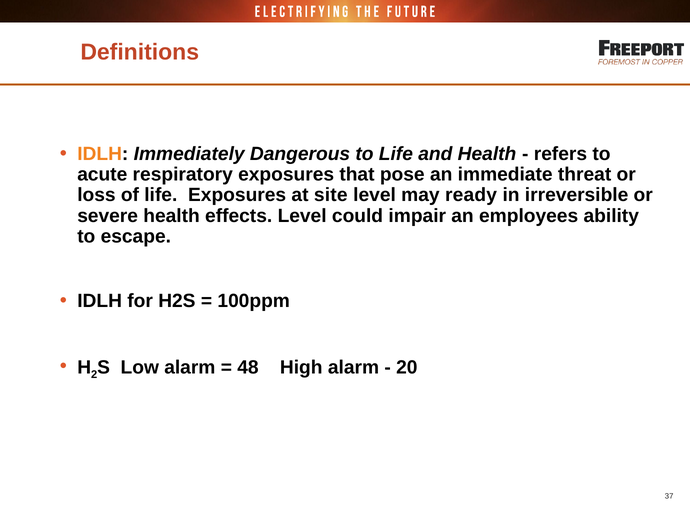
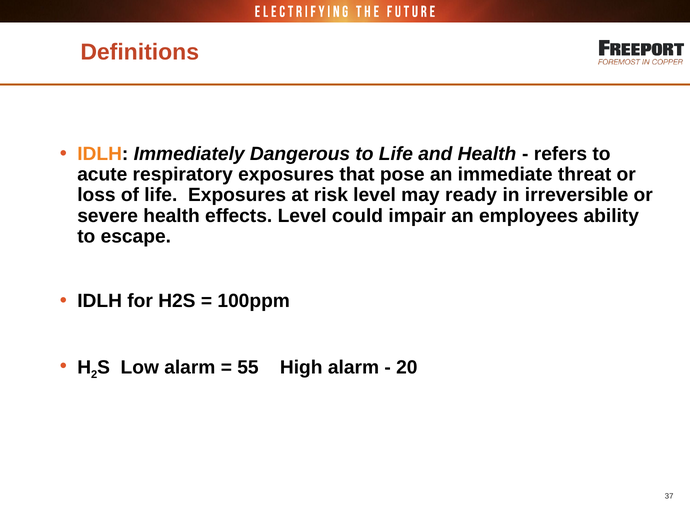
site: site -> risk (331, 195)
48: 48 -> 55 (248, 368)
